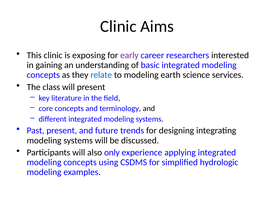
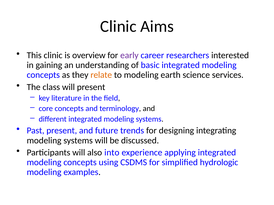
exposing: exposing -> overview (89, 55)
relate colour: blue -> orange (101, 75)
only: only -> into (112, 153)
